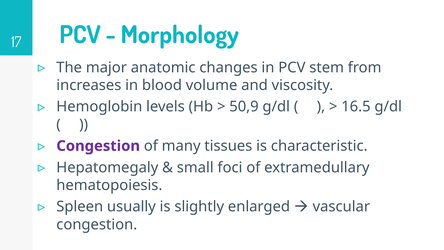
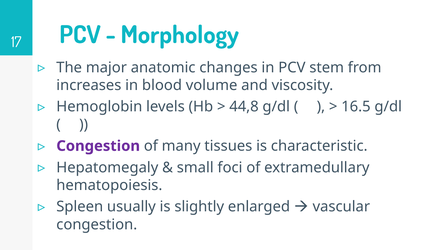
50,9: 50,9 -> 44,8 (244, 107)
